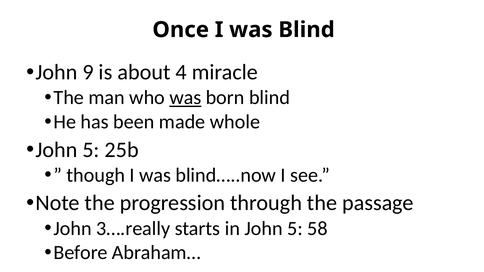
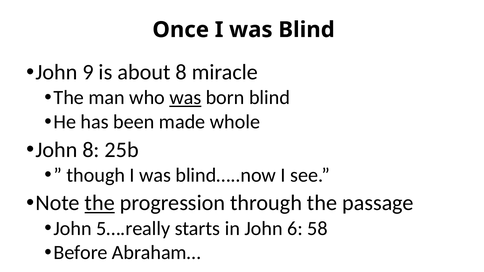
about 4: 4 -> 8 (181, 72)
5: 5 -> 8 (91, 150)
the underline: none -> present (100, 203)
3….really: 3….really -> 5….really (133, 229)
in John 5: 5 -> 6 (295, 229)
